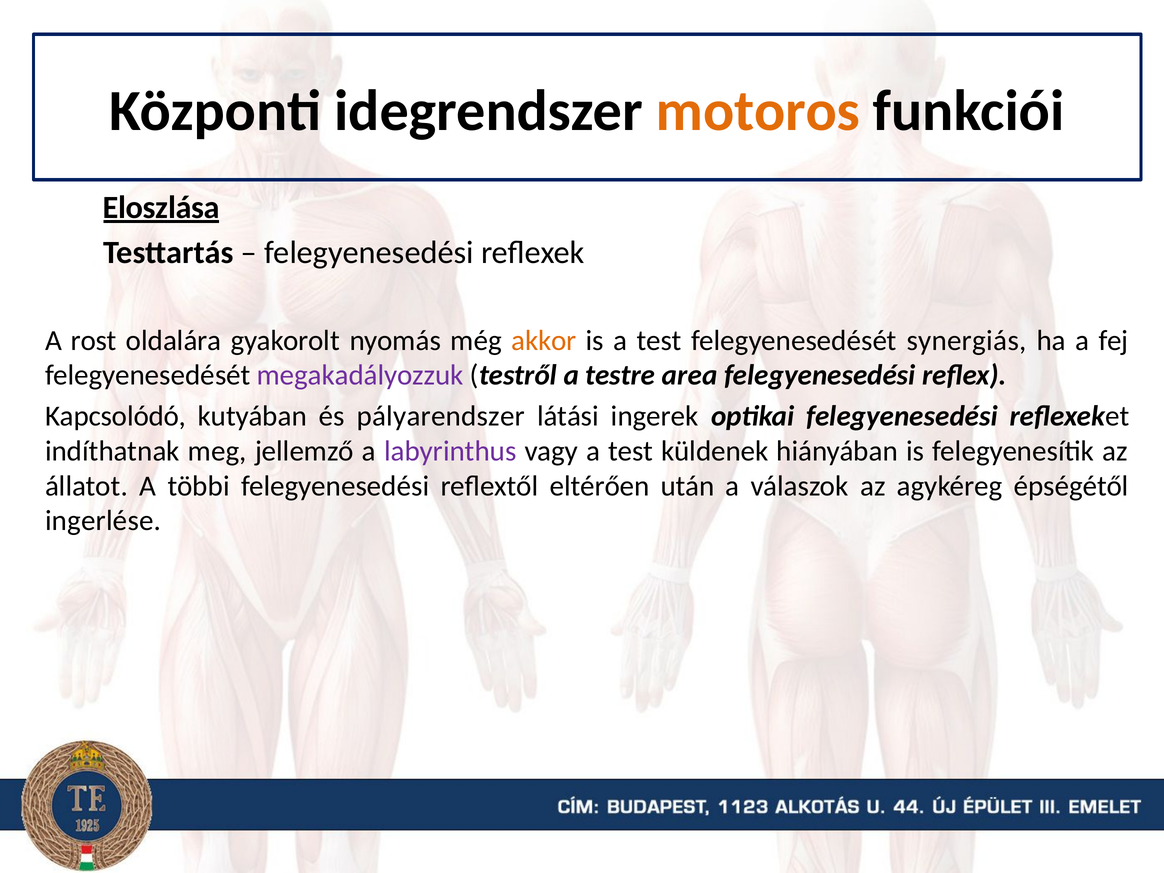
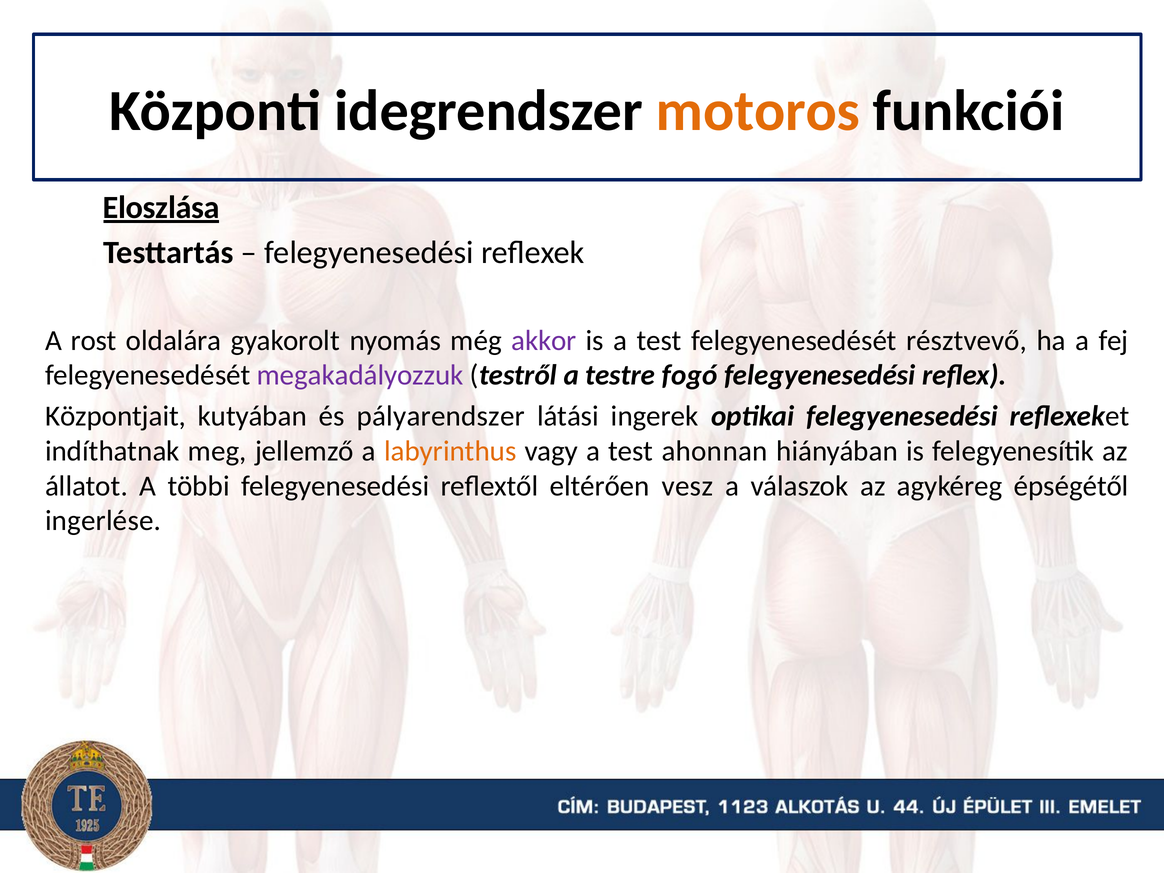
akkor colour: orange -> purple (544, 340)
synergiás: synergiás -> résztvevő (967, 340)
area: area -> fogó (690, 375)
Kapcsolódó: Kapcsolódó -> Központjait (116, 416)
labyrinthus colour: purple -> orange (450, 451)
küldenek: küldenek -> ahonnan (715, 451)
után: után -> vesz (687, 486)
